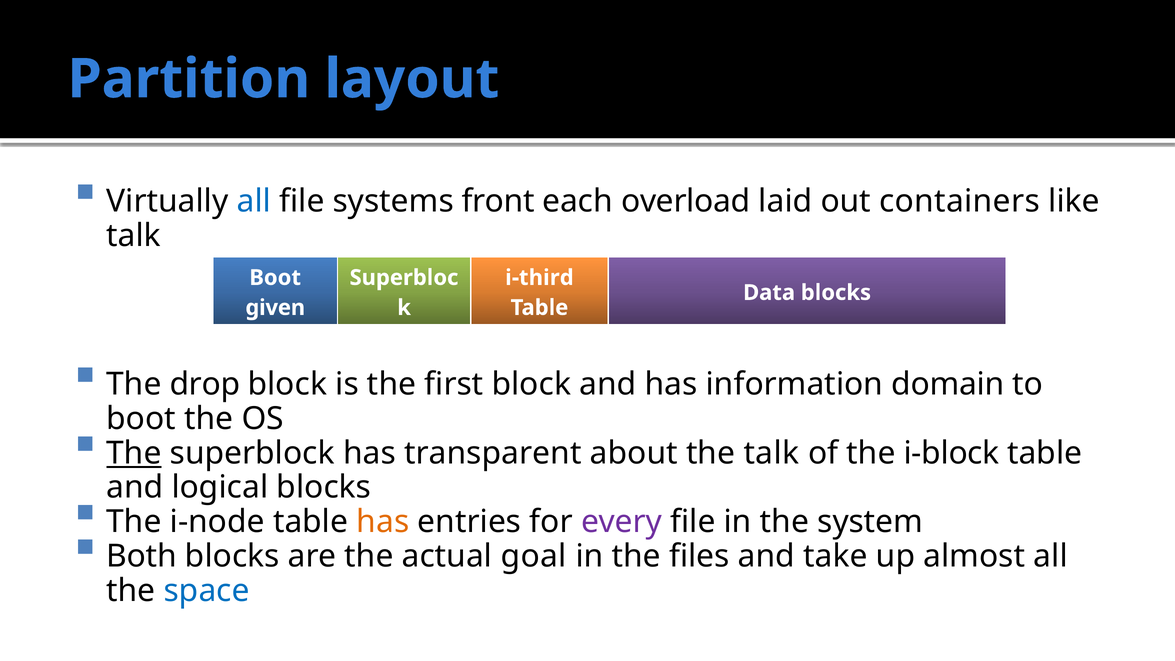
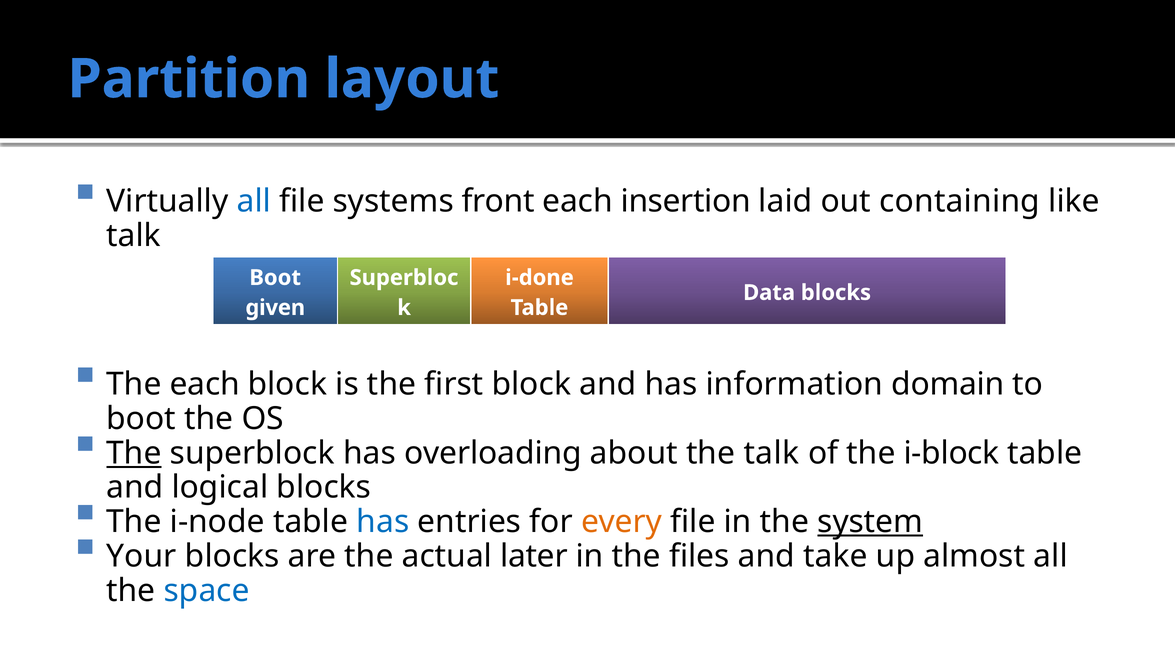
overload: overload -> insertion (686, 201)
containers: containers -> containing (960, 201)
i-third: i-third -> i-done (539, 278)
The drop: drop -> each (205, 384)
transparent: transparent -> overloading (493, 453)
has colour: orange -> blue (383, 522)
every colour: purple -> orange (622, 522)
system underline: none -> present (870, 522)
Both: Both -> Your (141, 556)
goal: goal -> later (534, 556)
